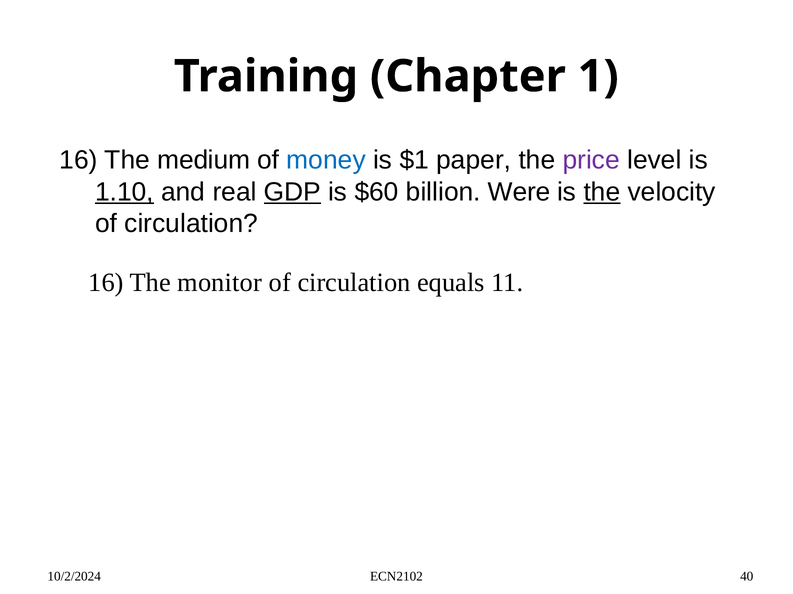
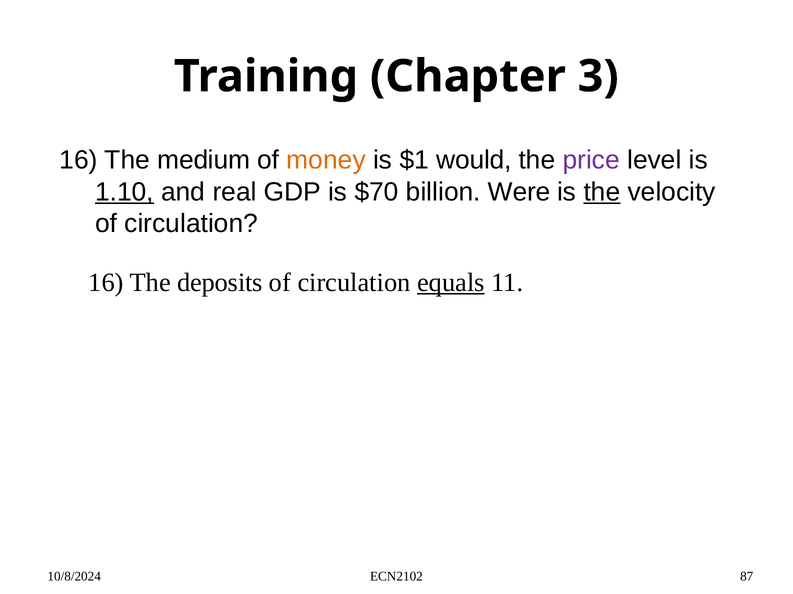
1: 1 -> 3 (598, 77)
money colour: blue -> orange (326, 160)
paper: paper -> would (474, 160)
GDP underline: present -> none (292, 192)
$60: $60 -> $70 (377, 192)
monitor: monitor -> deposits (220, 283)
equals underline: none -> present (451, 283)
10/2/2024: 10/2/2024 -> 10/8/2024 (74, 577)
40: 40 -> 87 (747, 577)
